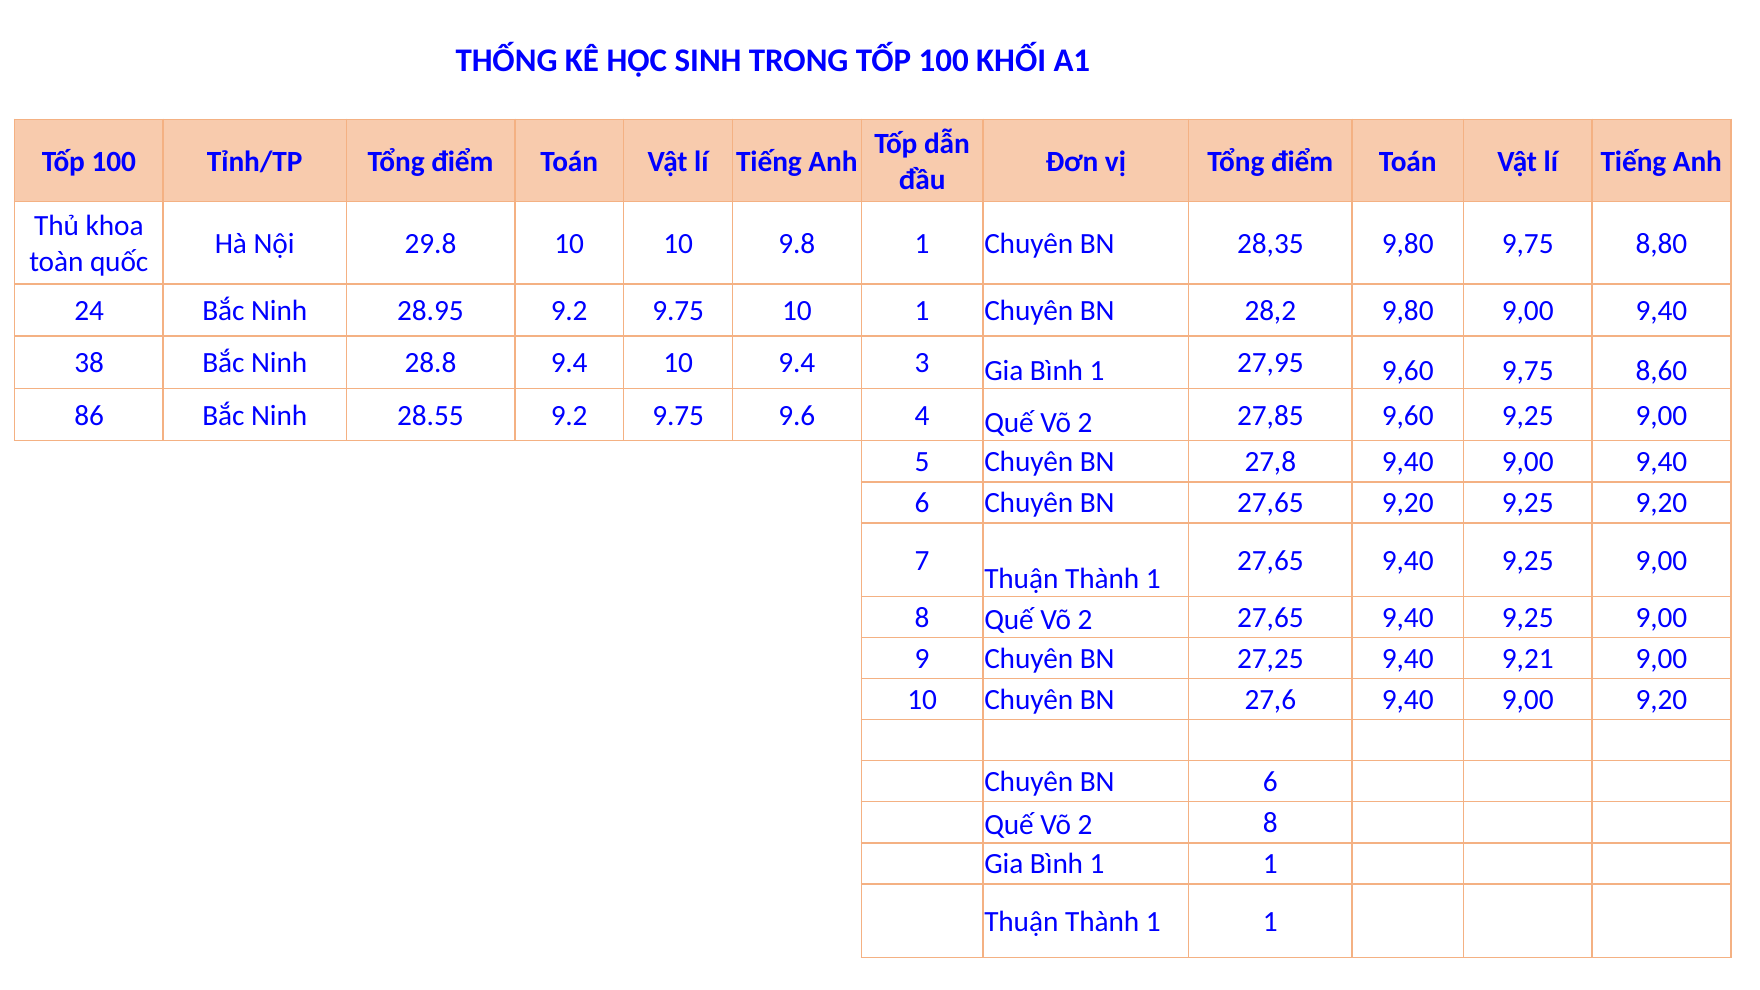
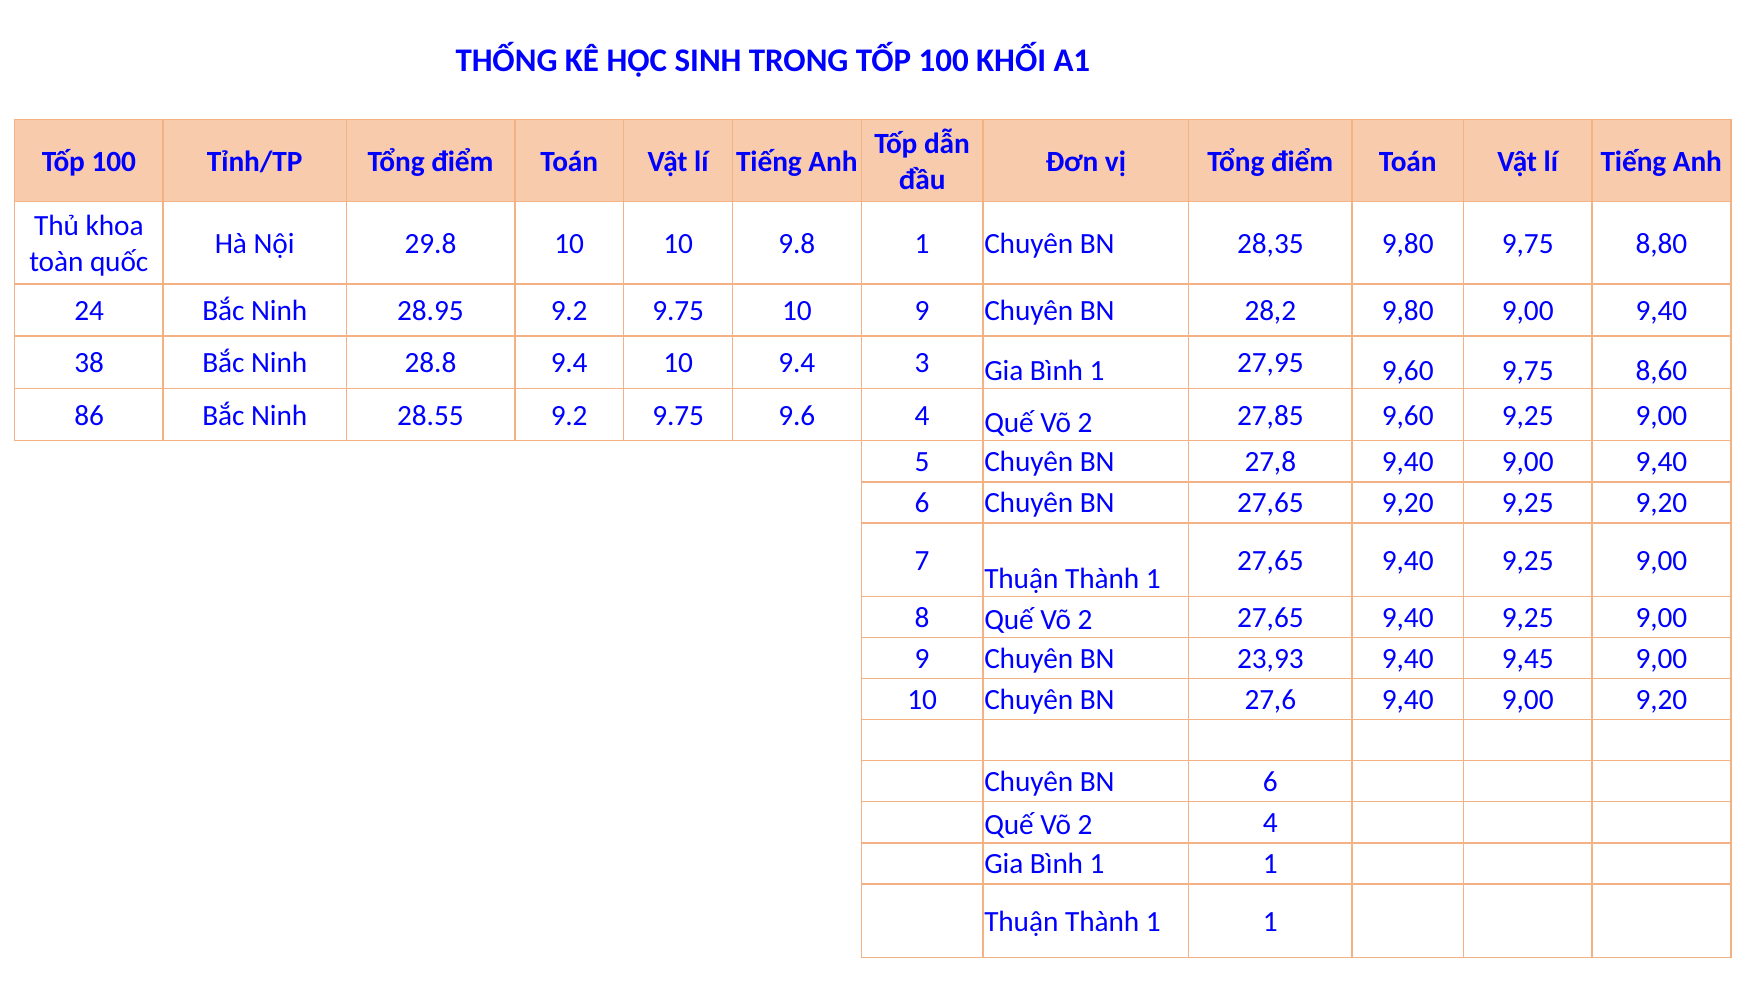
10 1: 1 -> 9 (922, 311)
27,25: 27,25 -> 23,93 (1270, 659)
9,21: 9,21 -> 9,45 (1528, 659)
2 8: 8 -> 4 (1270, 823)
